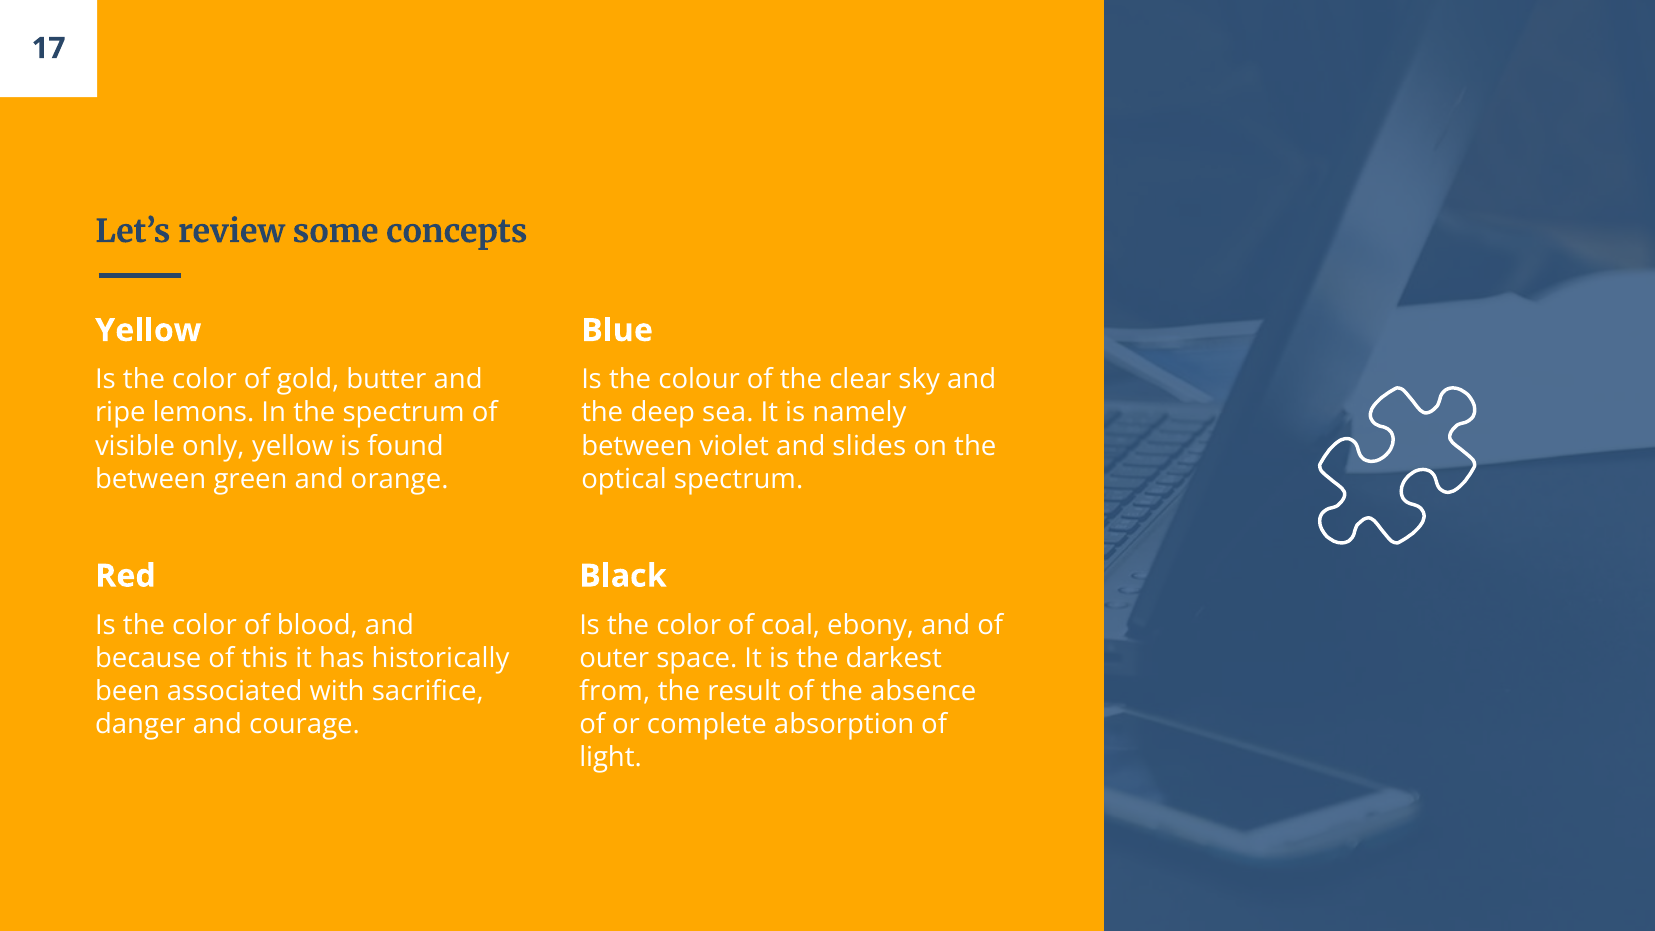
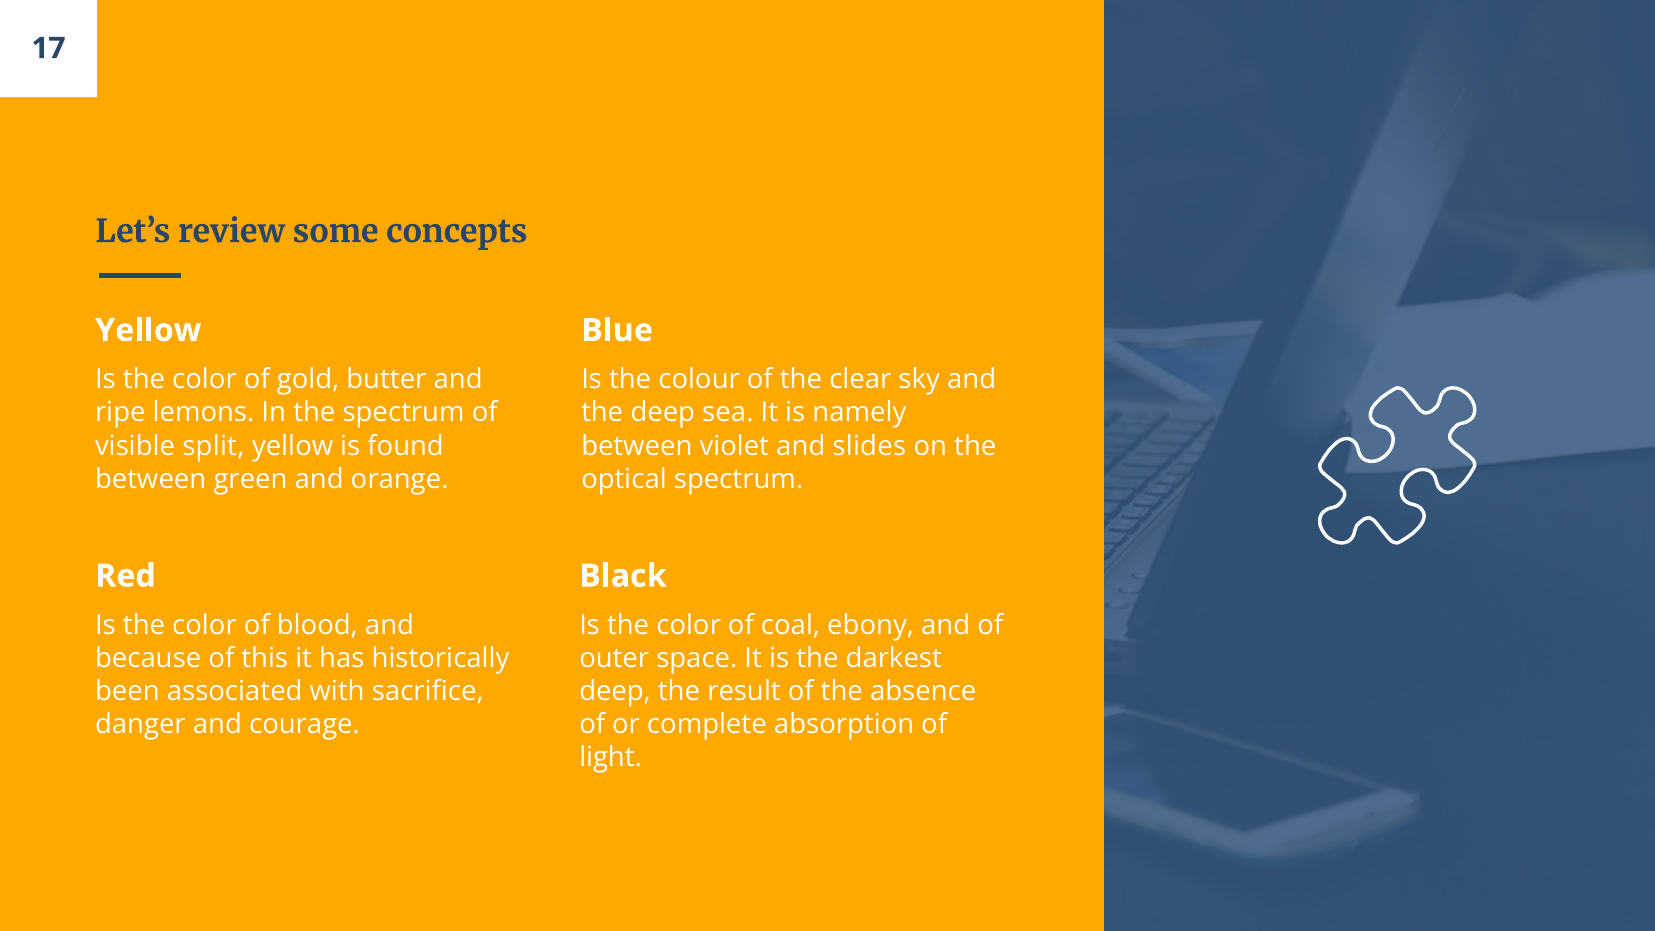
only: only -> split (213, 446)
from: from -> deep (615, 692)
